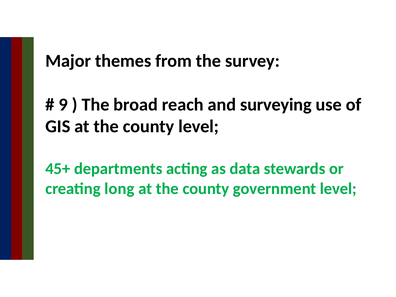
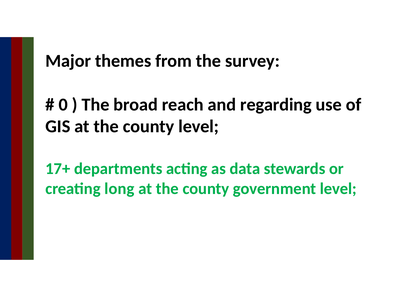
9: 9 -> 0 (63, 105)
surveying: surveying -> regarding (276, 105)
45+: 45+ -> 17+ (58, 169)
